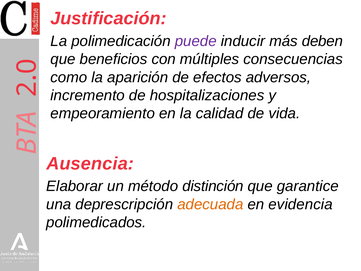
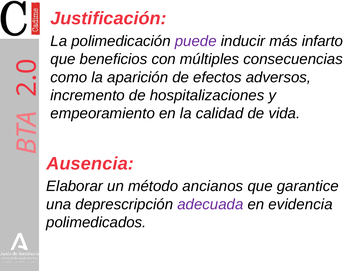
deben: deben -> infarto (322, 41)
distinción: distinción -> ancianos (213, 186)
adecuada colour: orange -> purple (210, 204)
